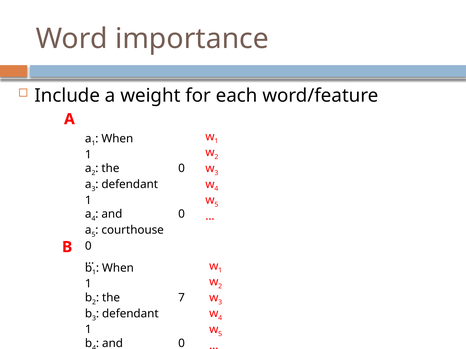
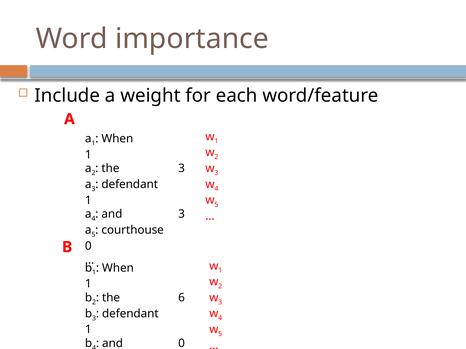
the 0: 0 -> 3 (182, 169)
0: 0 -> 3 (182, 214)
7: 7 -> 6 (182, 298)
